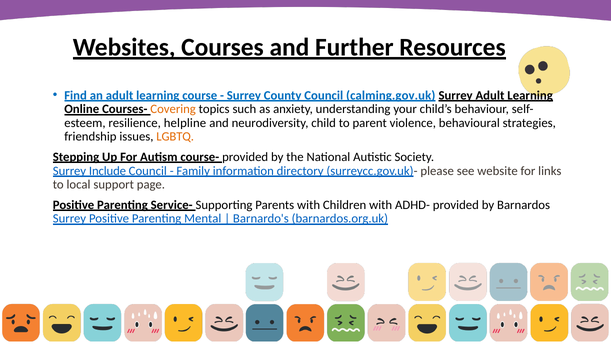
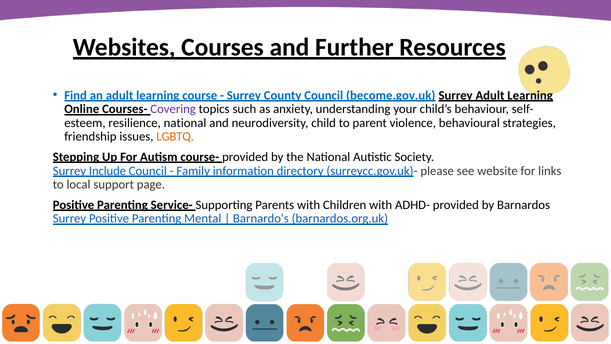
calming.gov.uk: calming.gov.uk -> become.gov.uk (391, 95)
Covering colour: orange -> purple (173, 109)
resilience helpline: helpline -> national (185, 123)
